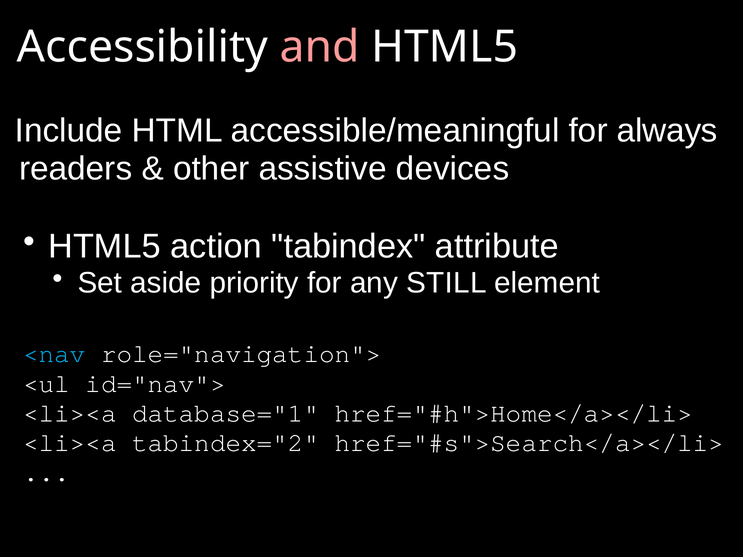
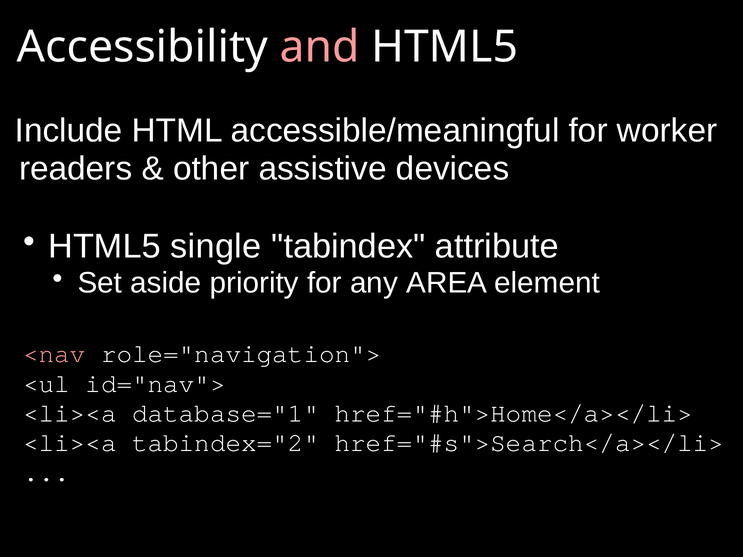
always: always -> worker (667, 131)
action: action -> single (216, 247)
STILL: STILL -> AREA (447, 283)
<nav colour: light blue -> pink (54, 354)
